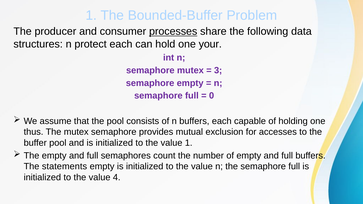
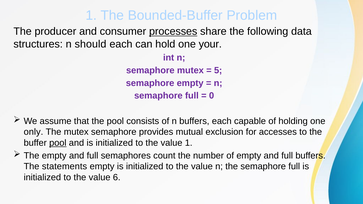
protect: protect -> should (90, 44)
3: 3 -> 5 (218, 70)
thus: thus -> only (33, 132)
pool underline: none -> present (58, 143)
4: 4 -> 6 (117, 177)
